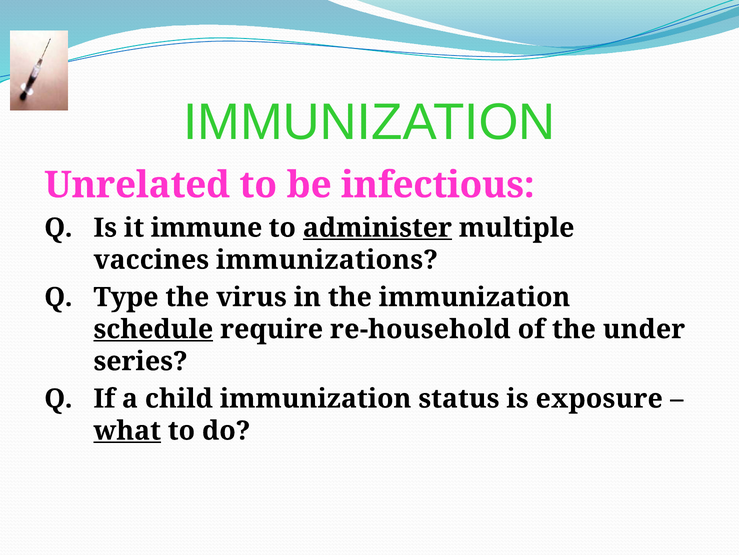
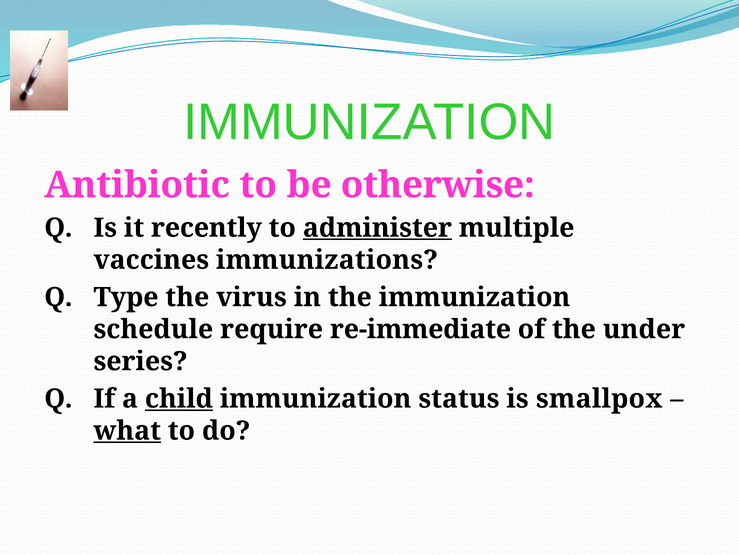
Unrelated: Unrelated -> Antibiotic (137, 185)
infectious: infectious -> otherwise (438, 185)
immune: immune -> recently (206, 228)
schedule underline: present -> none (153, 329)
re-household: re-household -> re-immediate (421, 329)
child underline: none -> present (179, 398)
exposure: exposure -> smallpox (599, 398)
